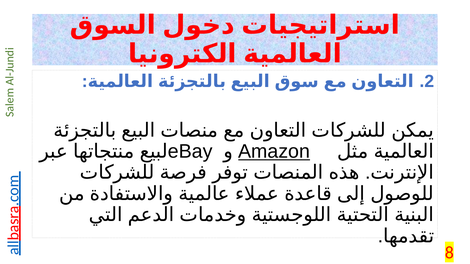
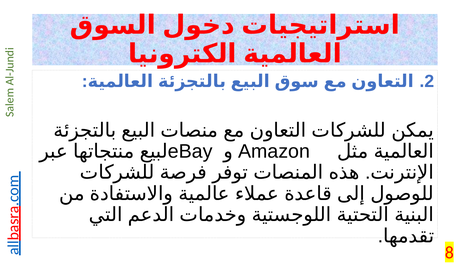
Amazon underline: present -> none (274, 152)
